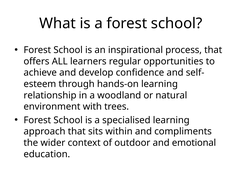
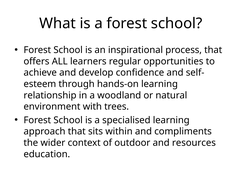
emotional: emotional -> resources (194, 142)
